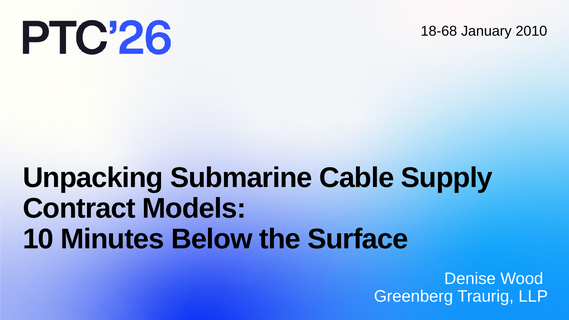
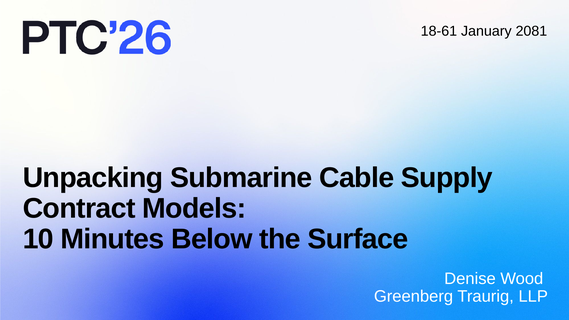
18-68: 18-68 -> 18-61 (439, 31)
2010: 2010 -> 2081 (531, 31)
